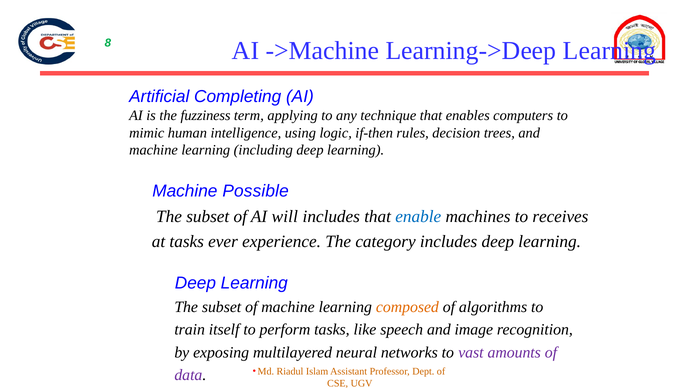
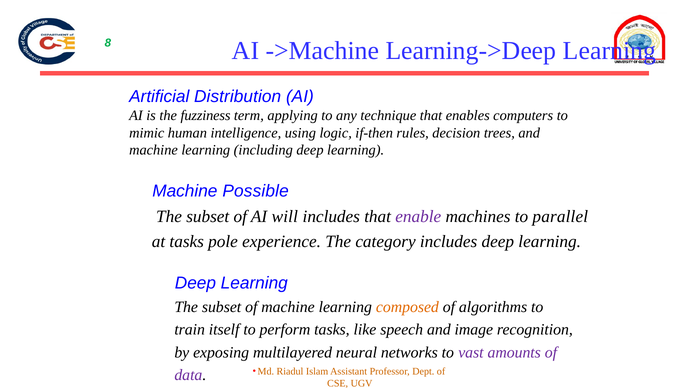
Completing: Completing -> Distribution (238, 97)
enable colour: blue -> purple (418, 216)
receives: receives -> parallel (560, 216)
ever: ever -> pole (223, 241)
